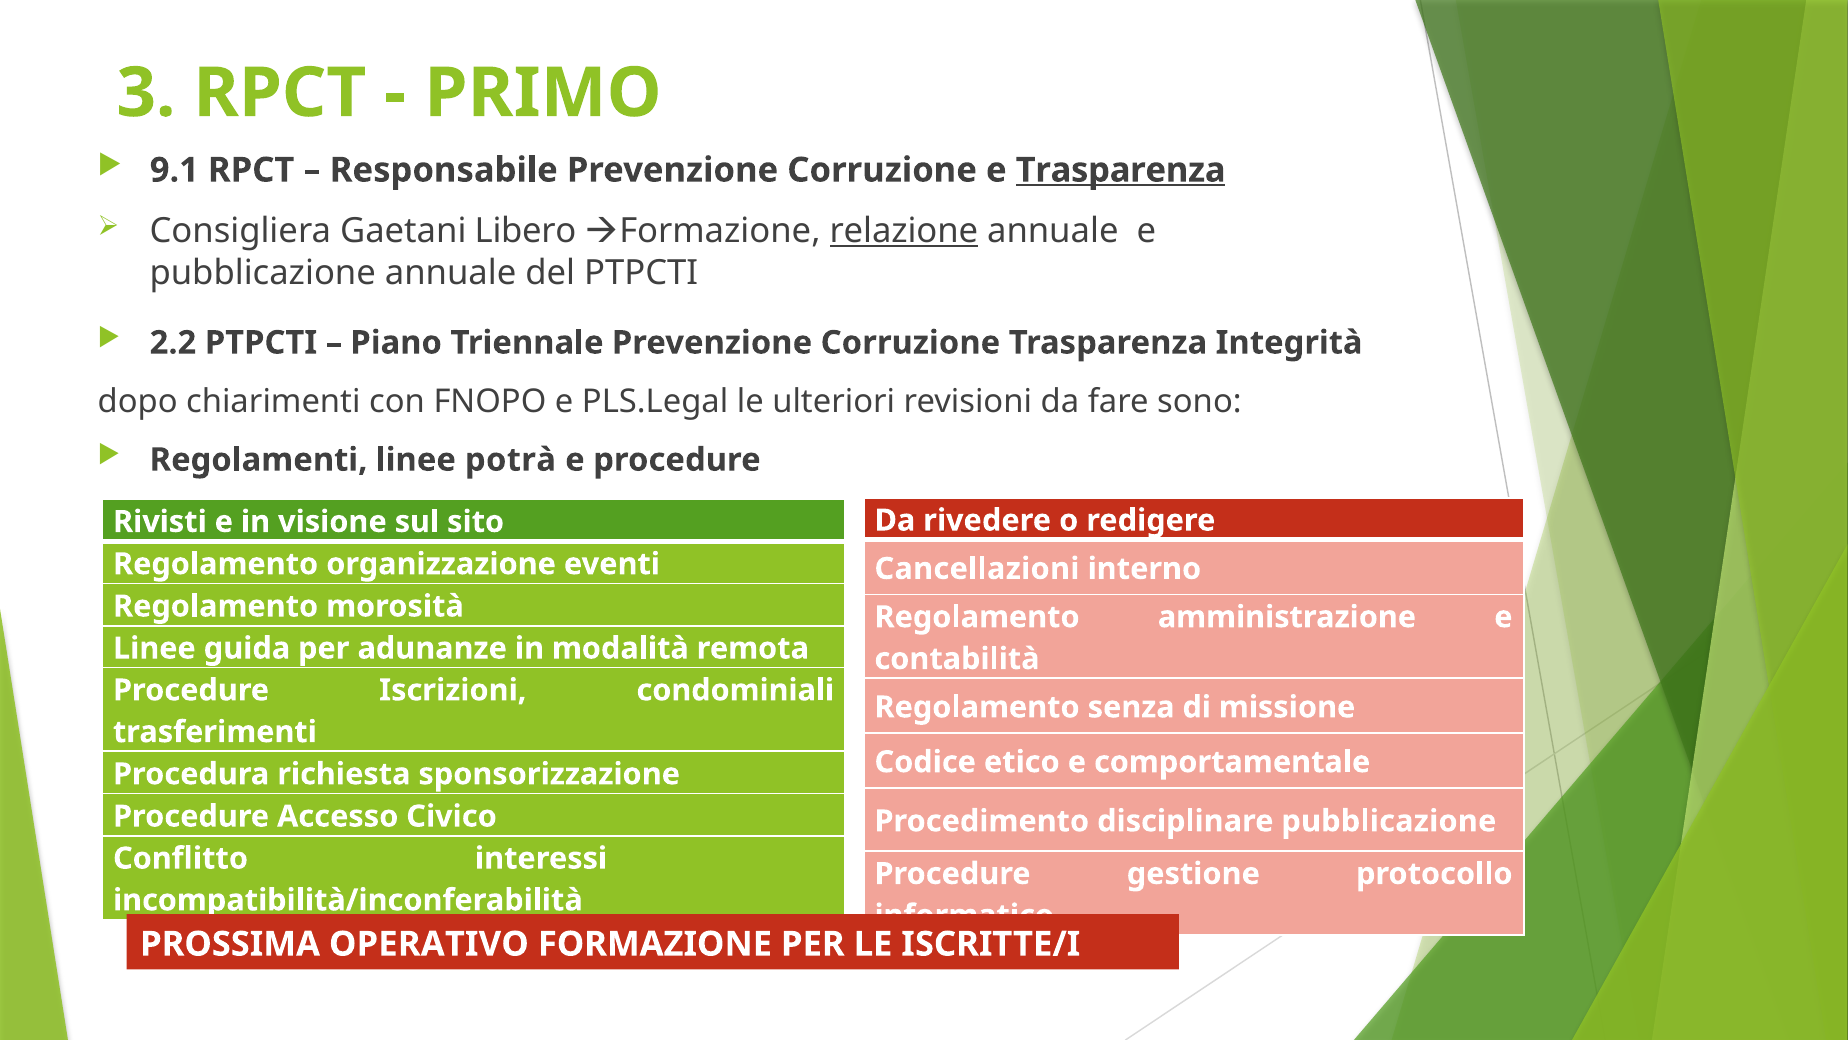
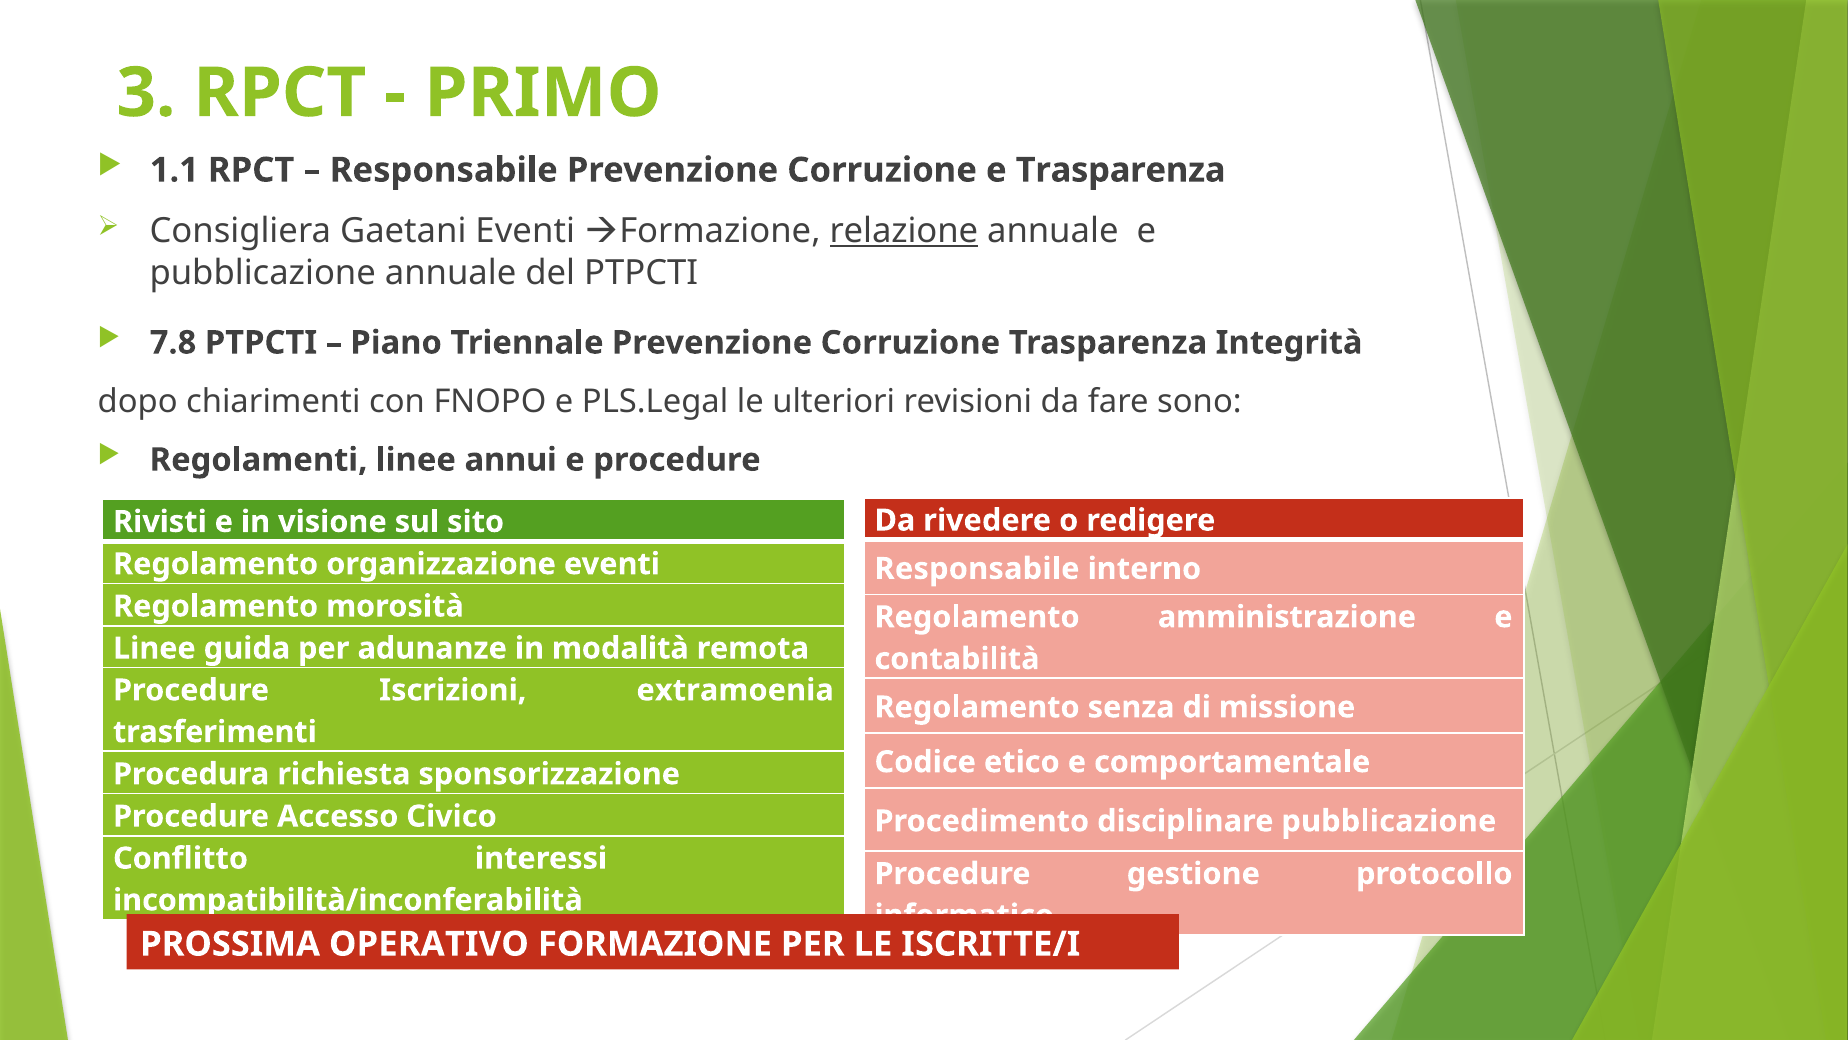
9.1: 9.1 -> 1.1 (174, 170)
Trasparenza underline: present -> none (1121, 170)
Gaetani Libero: Libero -> Eventi (525, 231)
2.2: 2.2 -> 7.8 (173, 343)
potrà: potrà -> annui (511, 460)
Cancellazioni: Cancellazioni -> Responsabile (977, 569)
condominiali: condominiali -> extramoenia (735, 690)
